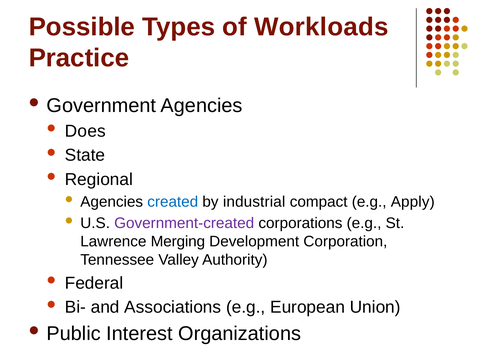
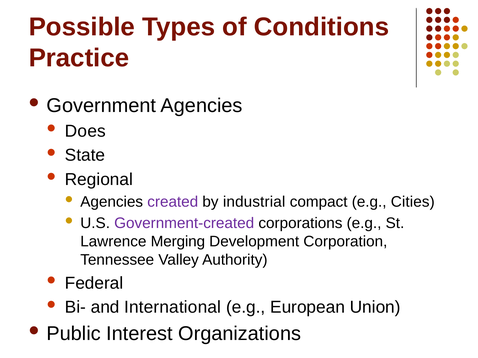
Workloads: Workloads -> Conditions (322, 27)
created colour: blue -> purple (173, 202)
Apply: Apply -> Cities (413, 202)
Associations: Associations -> International (173, 308)
